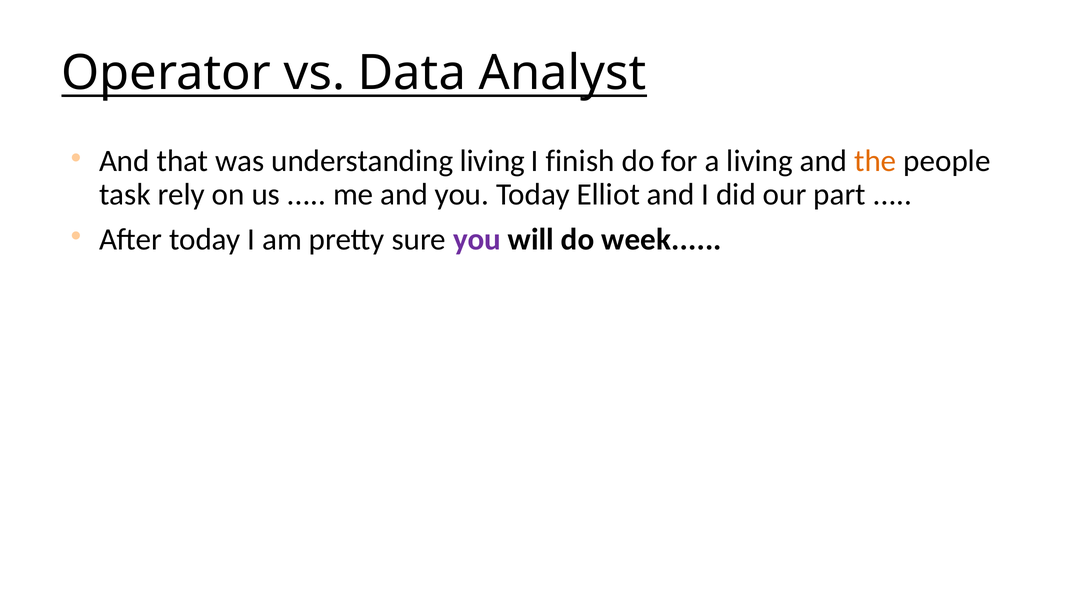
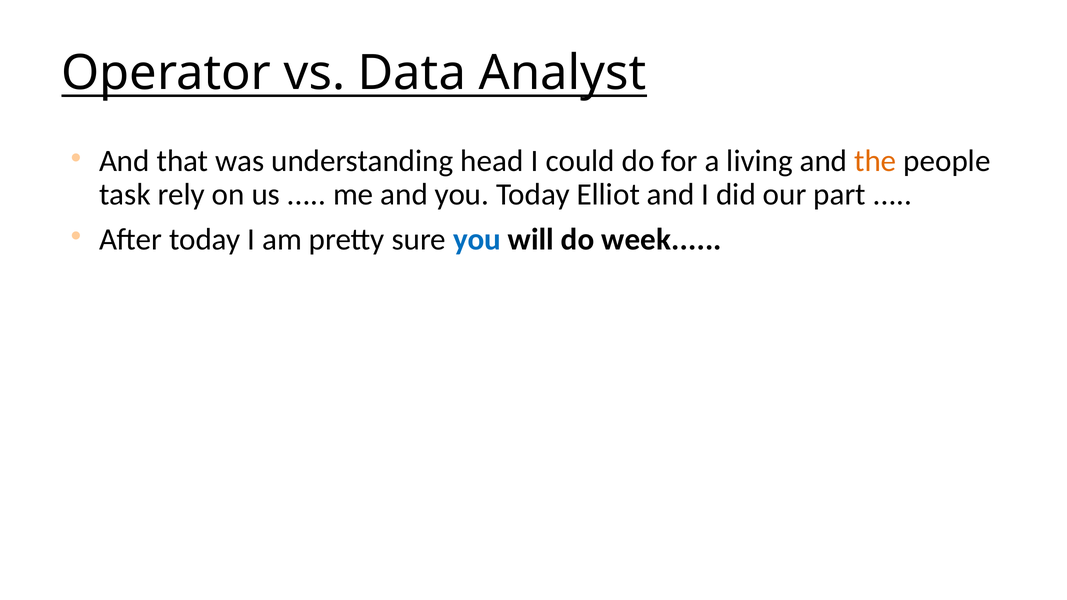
understanding living: living -> head (492, 161)
finish: finish -> could (580, 161)
you colour: purple -> blue (477, 239)
